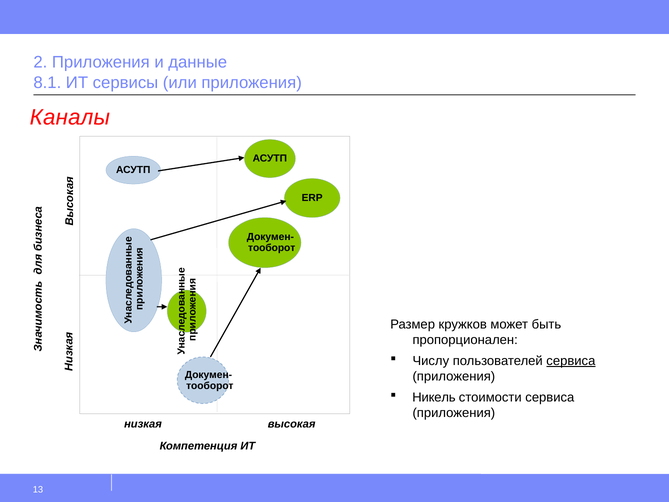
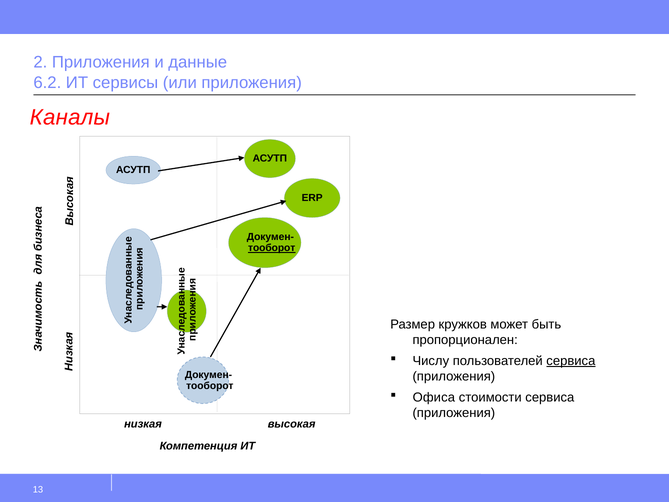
8.1: 8.1 -> 6.2 (47, 83)
тооборот underline: none -> present (272, 248)
Никель: Никель -> Офиса (434, 397)
